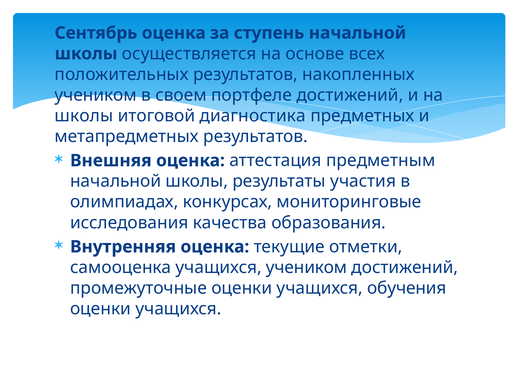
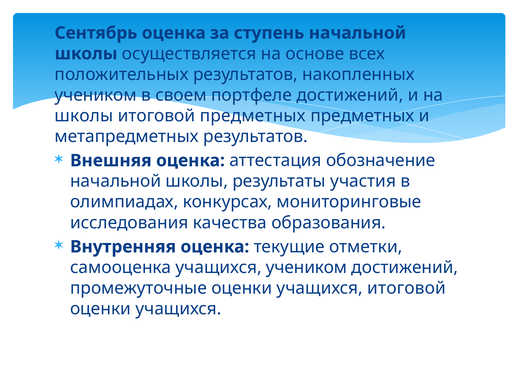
итоговой диагностика: диагностика -> предметных (253, 116)
предметным: предметным -> обозначение (381, 161)
учащихся обучения: обучения -> итоговой (407, 289)
